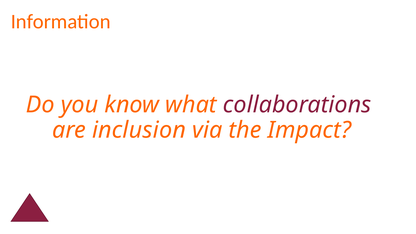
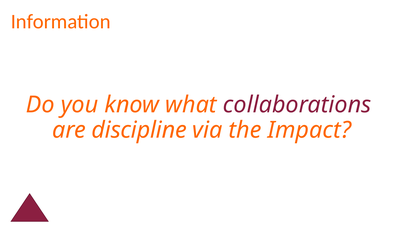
inclusion: inclusion -> discipline (139, 130)
